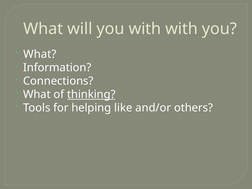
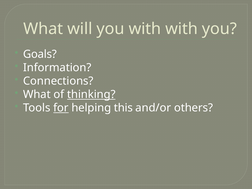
What: What -> Goals (40, 54)
for underline: none -> present (61, 108)
like: like -> this (123, 108)
